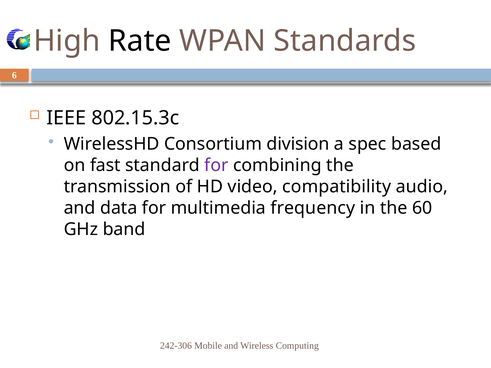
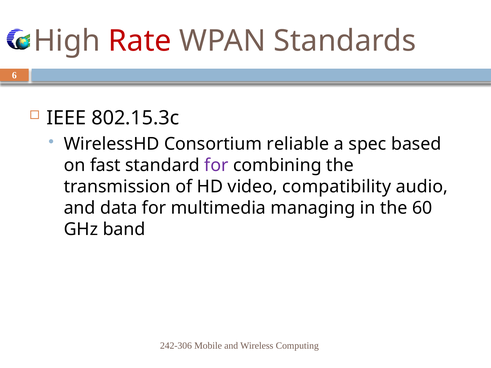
Rate colour: black -> red (140, 41)
division: division -> reliable (298, 144)
frequency: frequency -> managing (313, 208)
